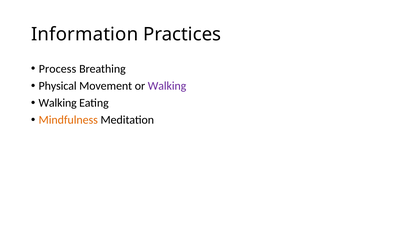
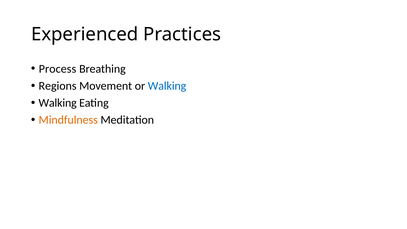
Information: Information -> Experienced (85, 34)
Physical: Physical -> Regions (58, 86)
Walking colour: purple -> blue (167, 86)
